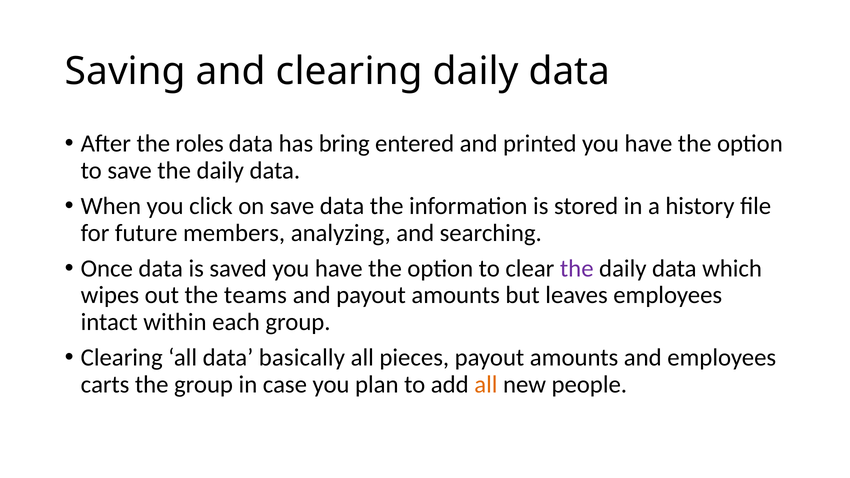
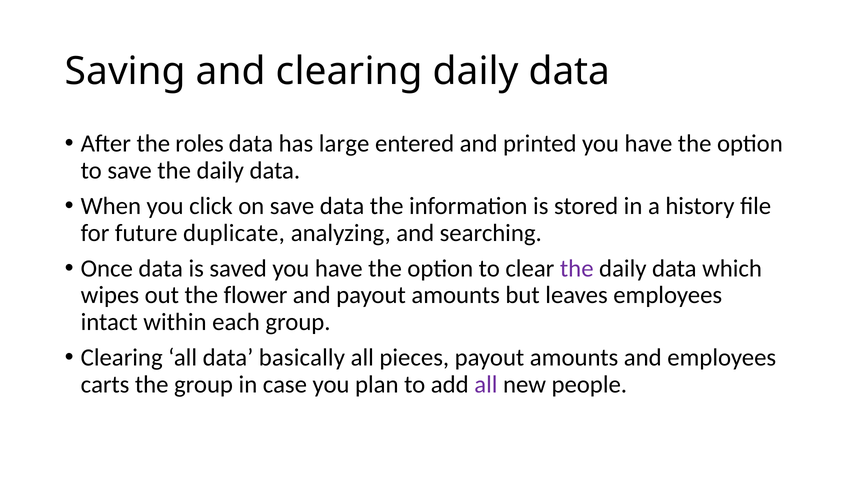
bring: bring -> large (344, 144)
members: members -> duplicate (234, 233)
teams: teams -> flower (256, 295)
all colour: orange -> purple (486, 385)
